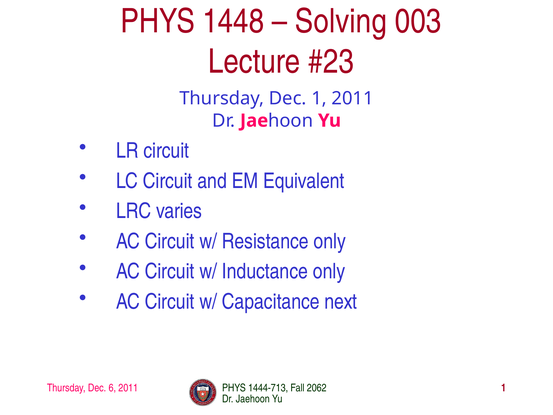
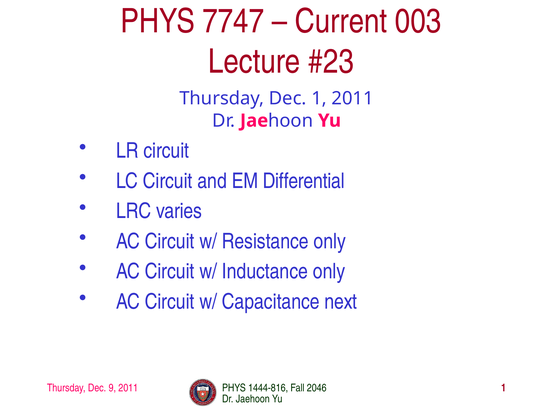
1448: 1448 -> 7747 (233, 21)
Solving: Solving -> Current (341, 21)
Equivalent: Equivalent -> Differential (304, 181)
6: 6 -> 9 (112, 388)
1444-713: 1444-713 -> 1444-816 (268, 388)
2062: 2062 -> 2046 (317, 388)
